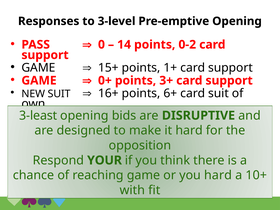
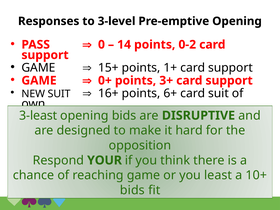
you hard: hard -> least (218, 175)
with: with -> bids (132, 190)
